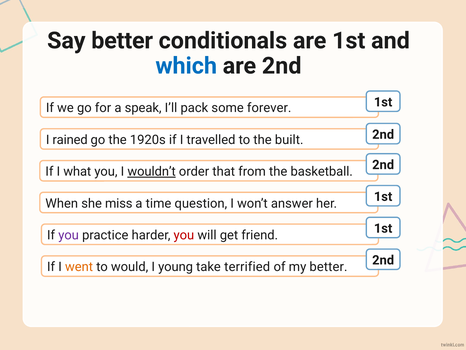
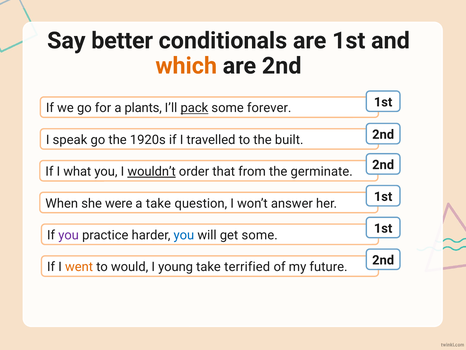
which colour: blue -> orange (186, 66)
speak: speak -> plants (143, 108)
pack underline: none -> present (194, 108)
rained: rained -> speak (70, 140)
basketball: basketball -> germinate (322, 171)
miss: miss -> were (119, 203)
a time: time -> take (158, 203)
you colour: red -> blue (184, 235)
get friend: friend -> some (260, 235)
my better: better -> future (329, 267)
